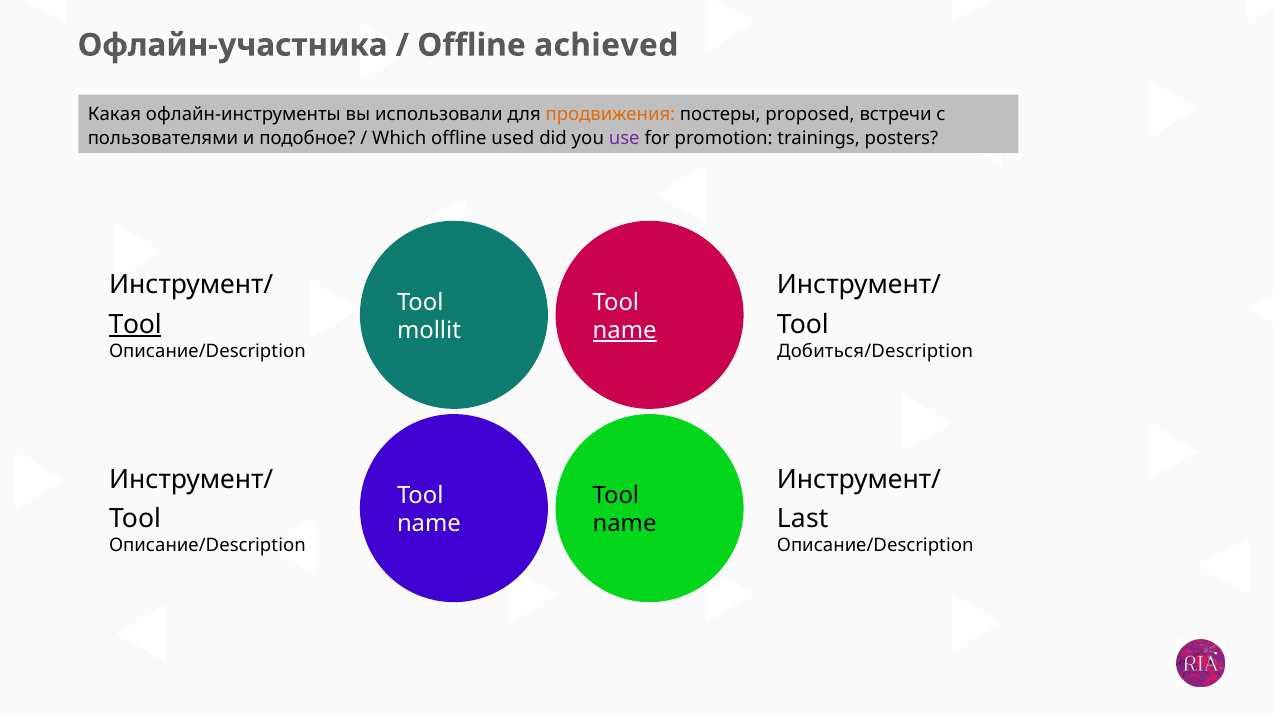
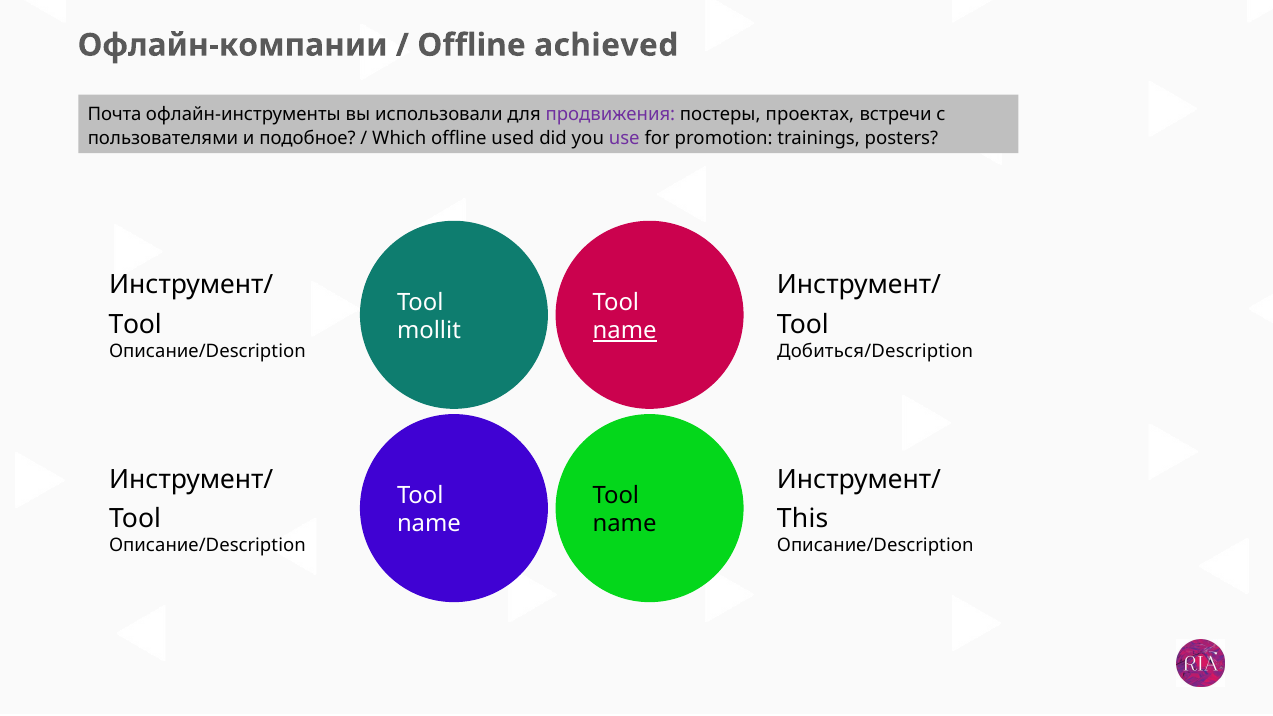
Офлайн-участника: Офлайн-участника -> Офлайн-компании (233, 45)
Какая: Какая -> Почта (115, 114)
продвижения colour: orange -> purple (610, 114)
proposed: proposed -> проектах (810, 114)
Tool underline: present -> none (135, 325)
Last: Last -> This (803, 519)
